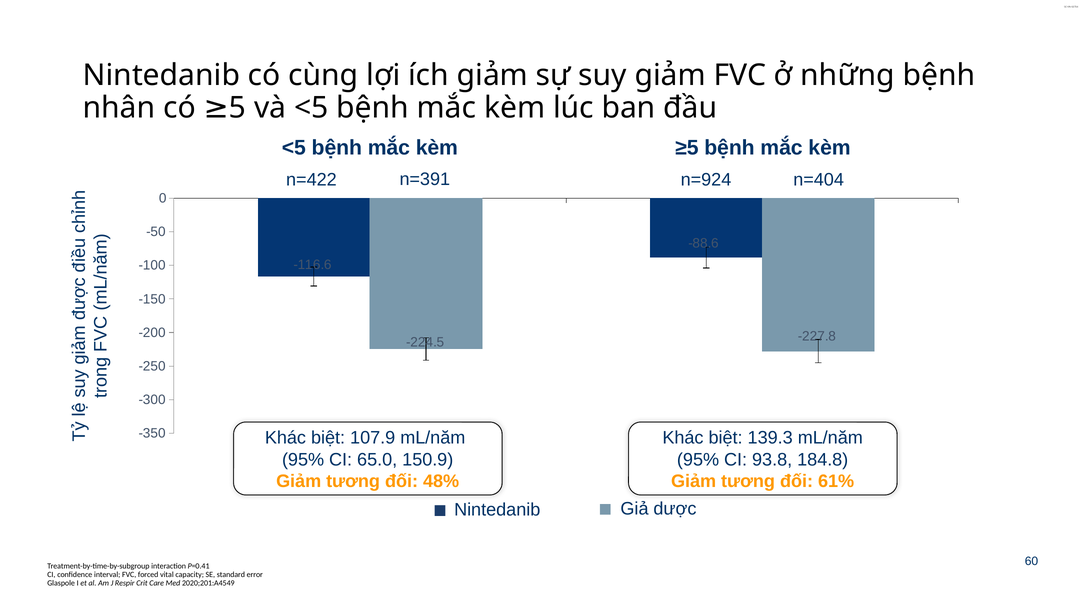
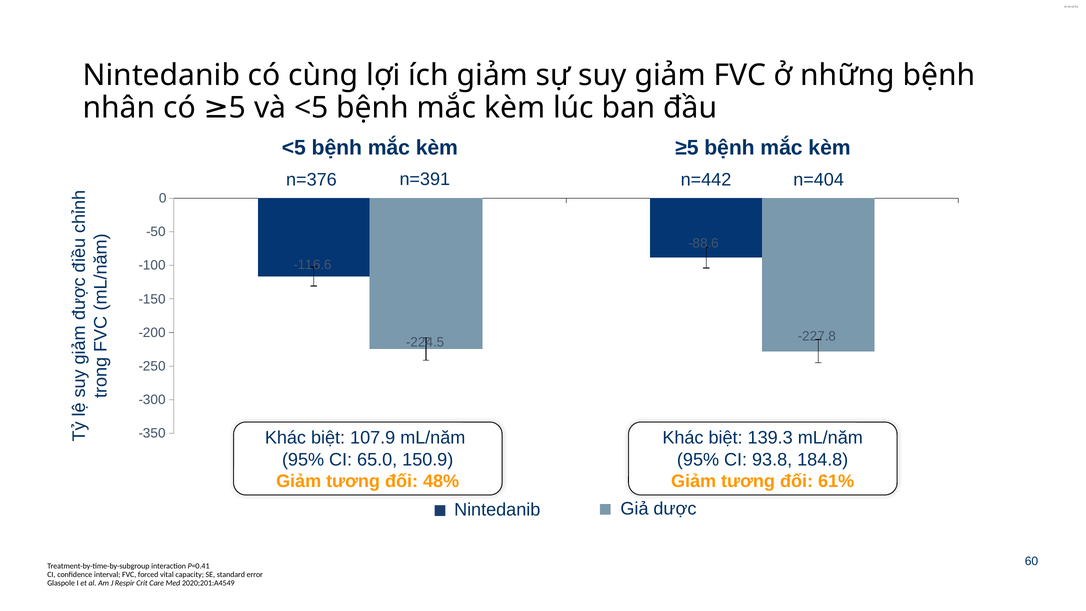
n=422: n=422 -> n=376 (311, 180)
n=924: n=924 -> n=442 (706, 180)
